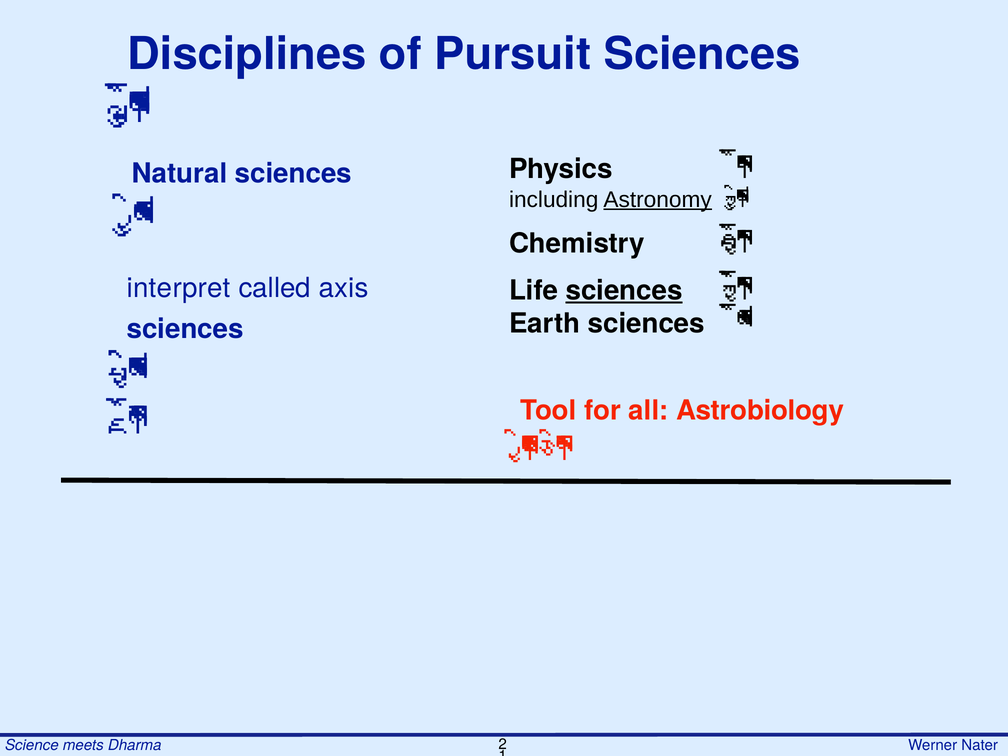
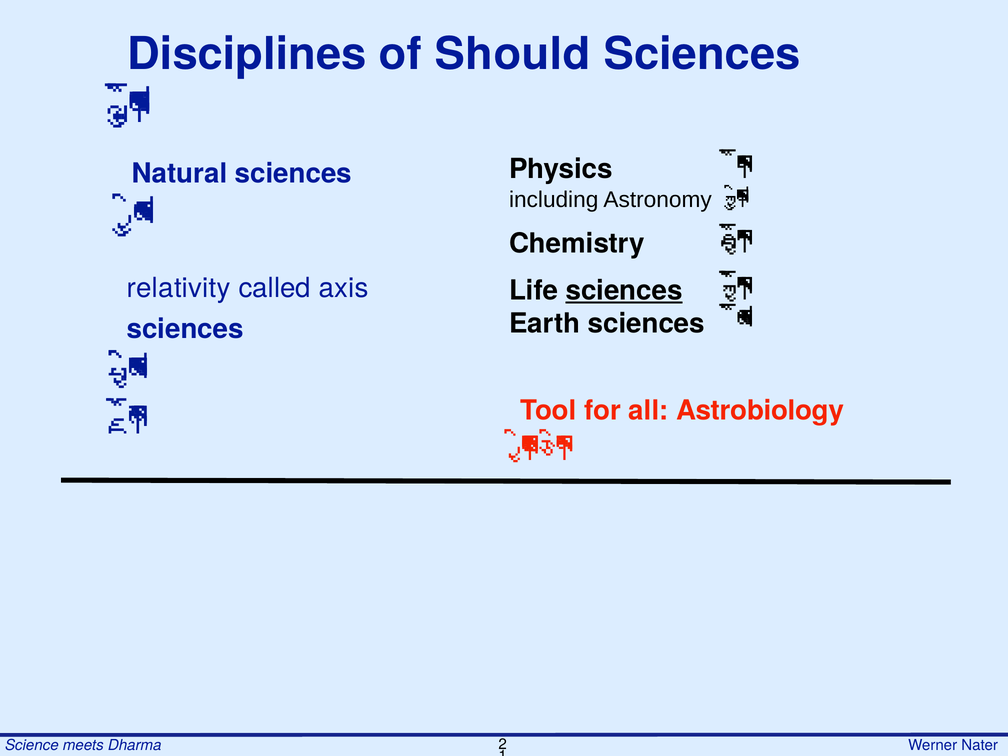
Pursuit: Pursuit -> Should (513, 54)
Astronomy underline: present -> none (658, 200)
interpret: interpret -> relativity (179, 288)
